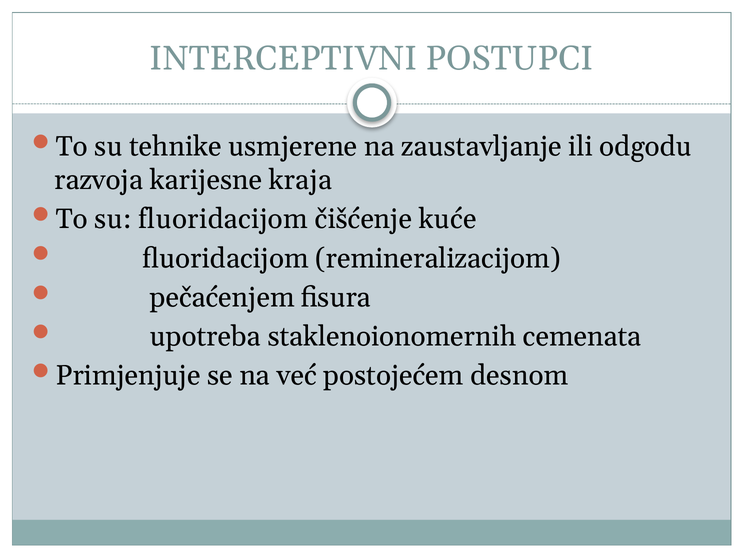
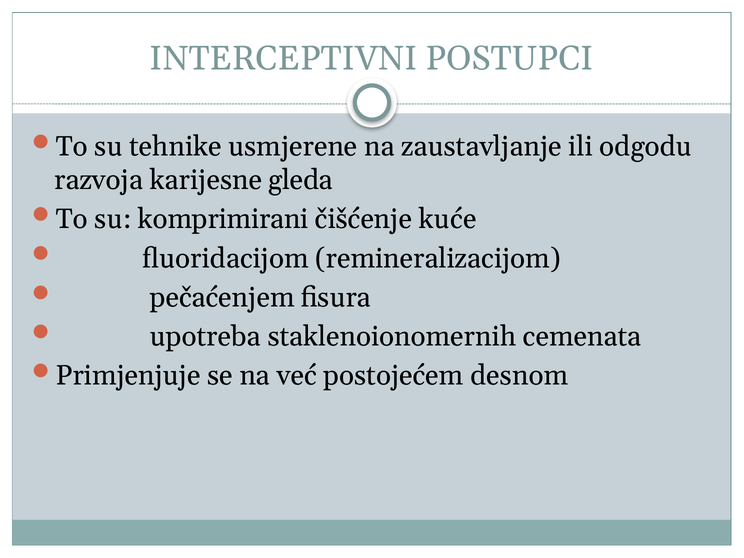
kraja: kraja -> gleda (301, 180)
su fluoridacijom: fluoridacijom -> komprimirani (223, 219)
